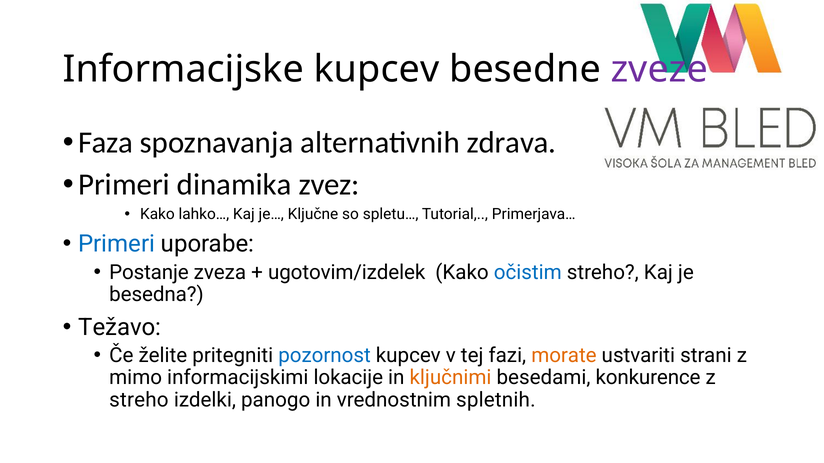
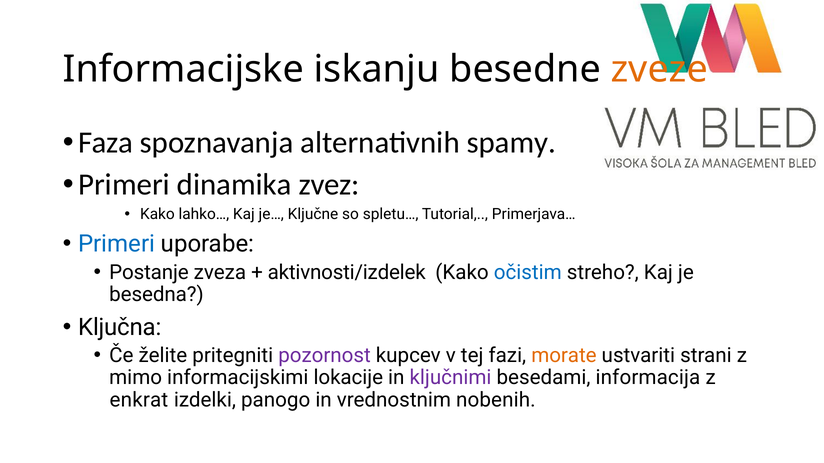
Informacijske kupcev: kupcev -> iskanju (377, 69)
zveze colour: purple -> orange (659, 69)
zdrava: zdrava -> spamy (511, 143)
ugotovim/izdelek: ugotovim/izdelek -> aktivnosti/izdelek (347, 273)
Težavo: Težavo -> Ključna (120, 327)
pozornost colour: blue -> purple (325, 356)
ključnimi colour: orange -> purple (450, 378)
konkurence: konkurence -> informacija (648, 378)
streho: streho -> enkrat (139, 400)
spletnih: spletnih -> nobenih (496, 400)
